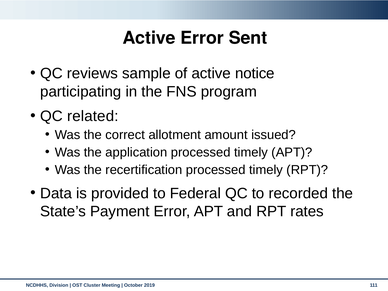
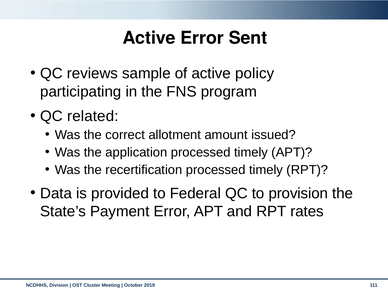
notice: notice -> policy (255, 73)
recorded: recorded -> provision (298, 193)
